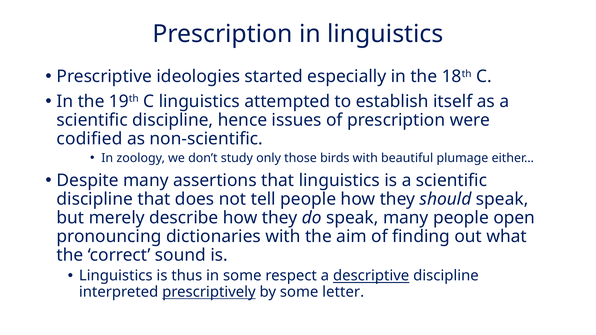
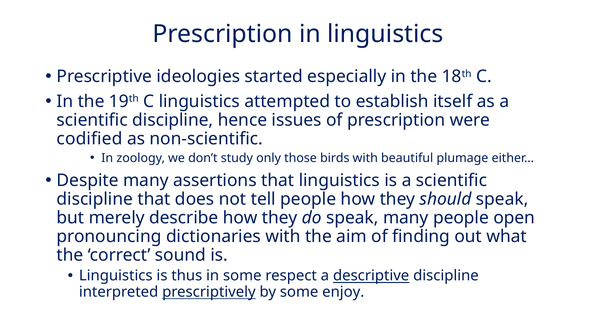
letter: letter -> enjoy (343, 292)
